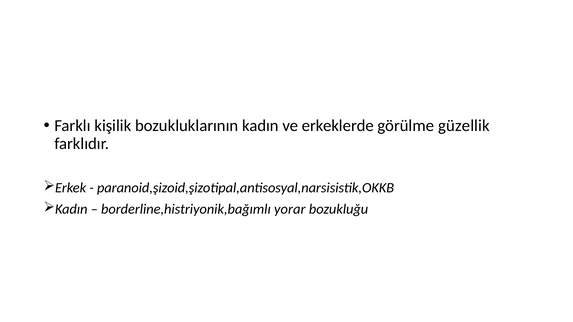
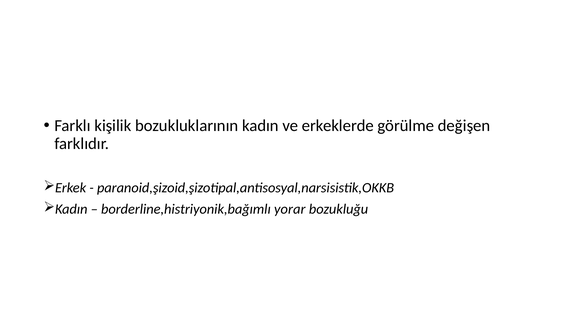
güzellik: güzellik -> değişen (464, 126)
